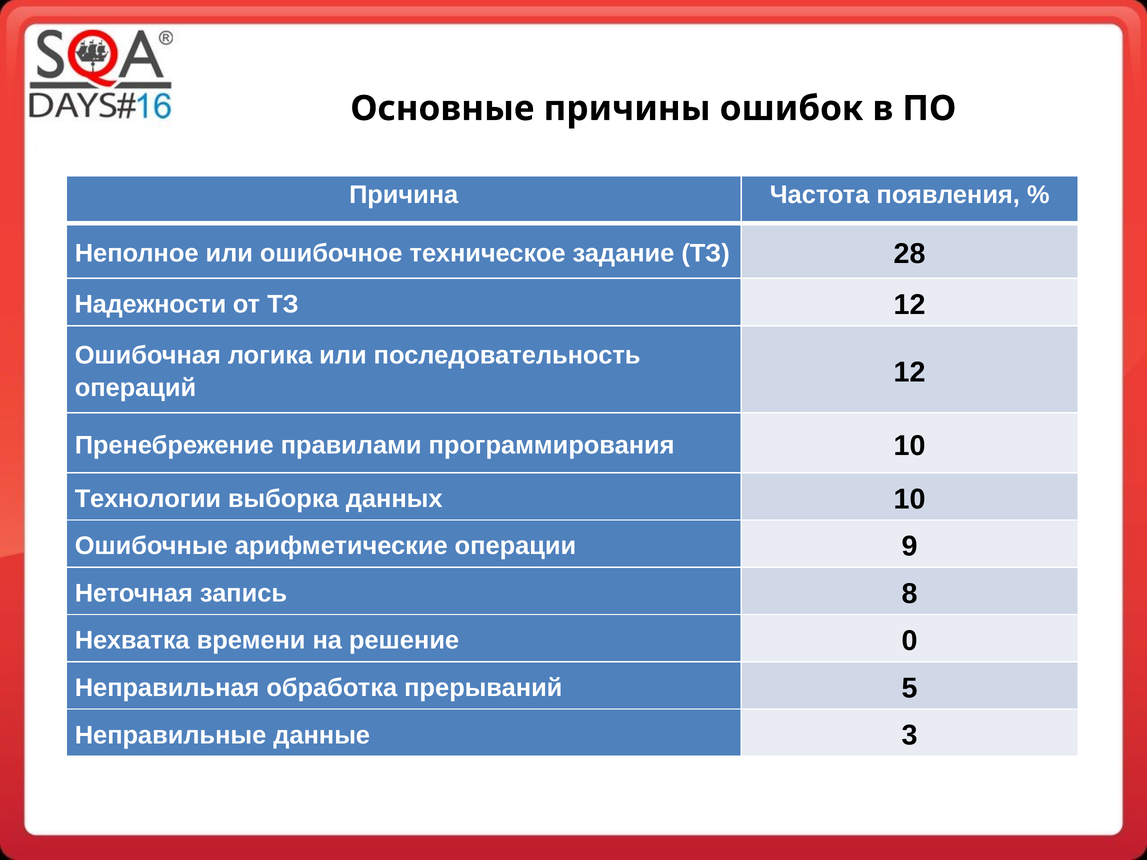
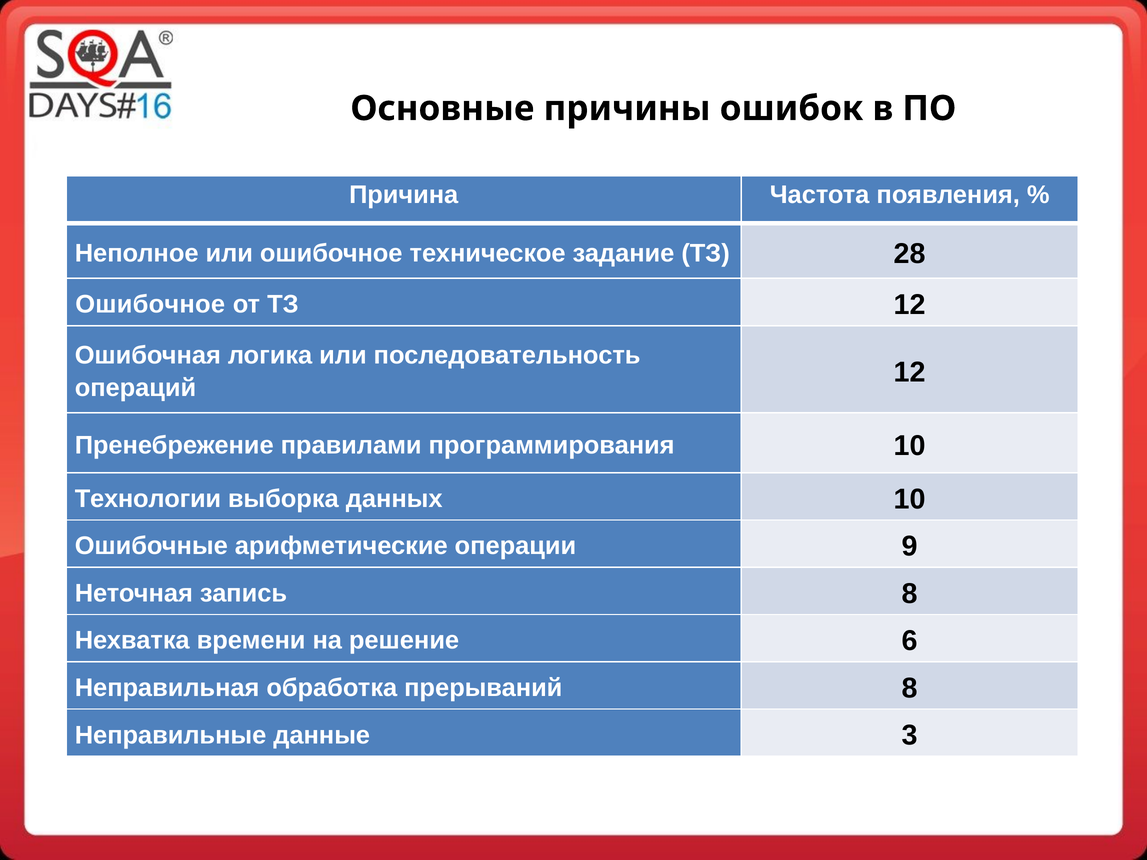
Надежности: Надежности -> Ошибочное (150, 305)
0: 0 -> 6 (910, 641)
прерываний 5: 5 -> 8 (910, 688)
